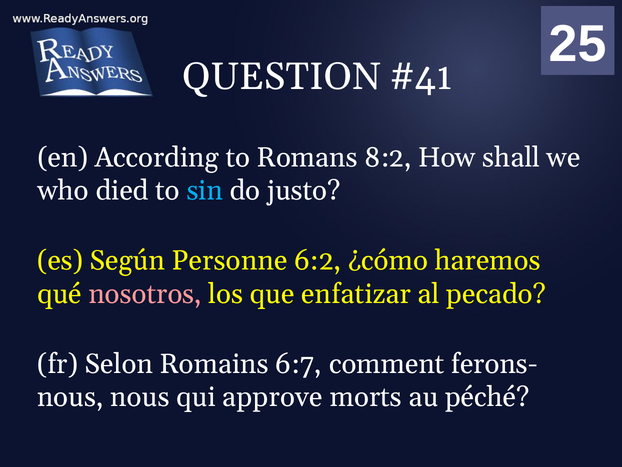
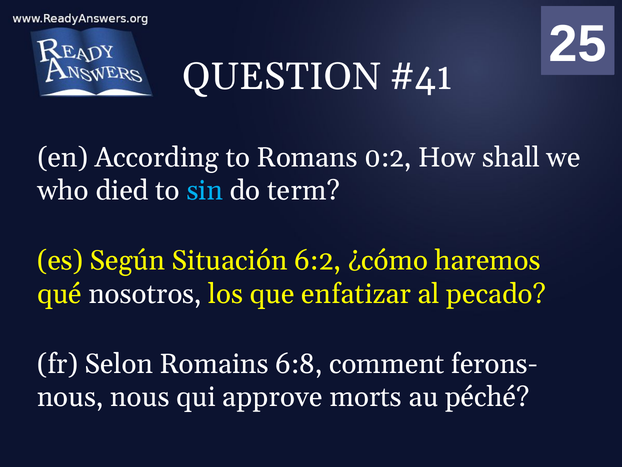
8:2: 8:2 -> 0:2 (388, 157)
justo: justo -> term (303, 191)
Personne: Personne -> Situación (230, 261)
nosotros colour: pink -> white (145, 294)
6:7: 6:7 -> 6:8 (299, 364)
